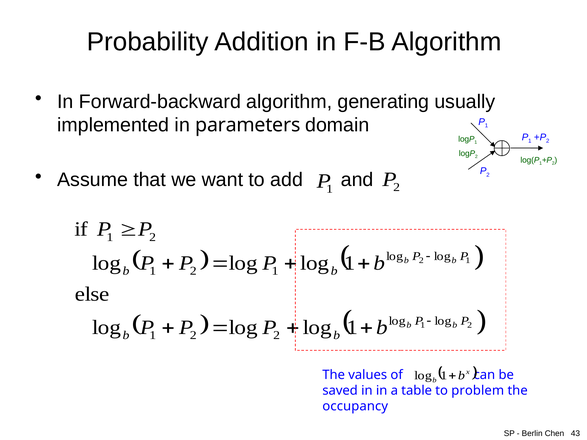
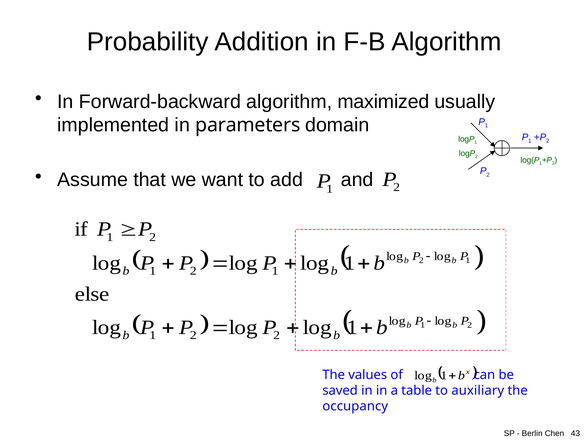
generating: generating -> maximized (383, 102)
problem: problem -> auxiliary (478, 391)
